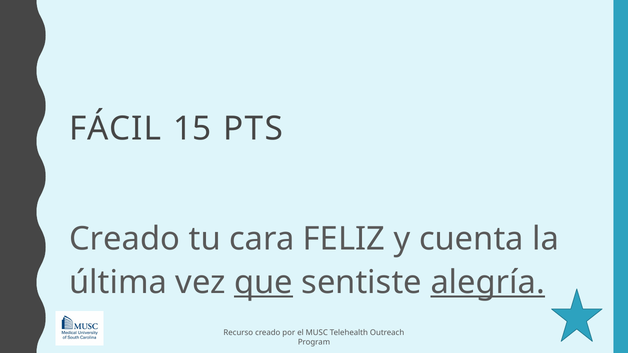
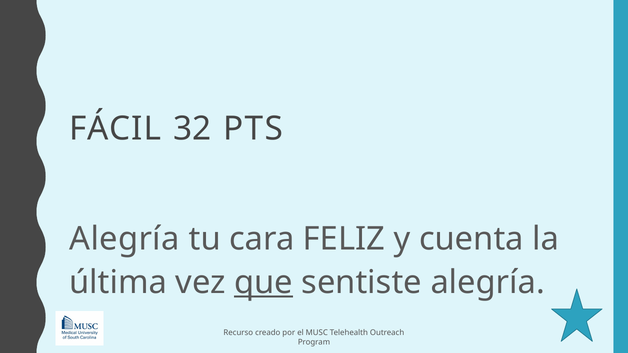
15: 15 -> 32 (192, 129)
Creado: Creado -> Alegría (125, 239)
alegría underline: present -> none (488, 283)
